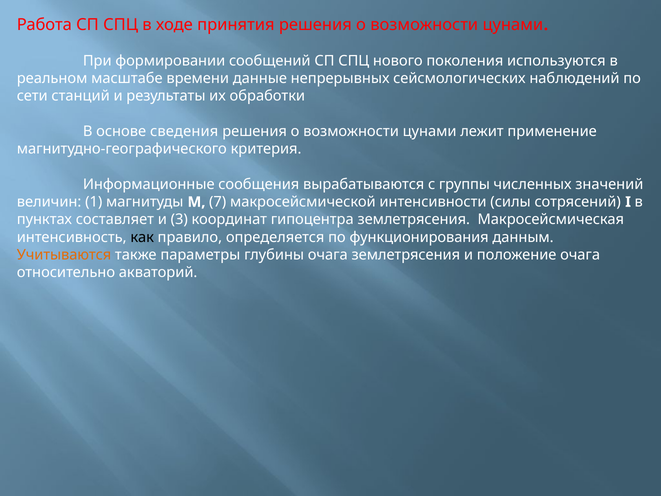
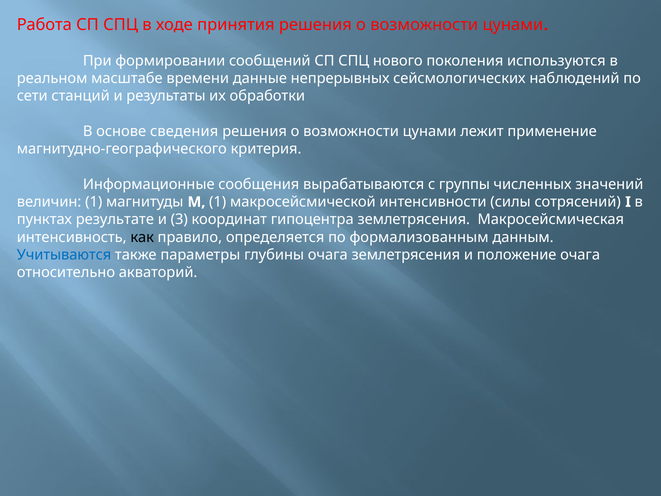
M 7: 7 -> 1 (218, 202)
составляет: составляет -> результате (115, 219)
функционирования: функционирования -> формализованным (419, 237)
Учитываются colour: orange -> blue (64, 255)
